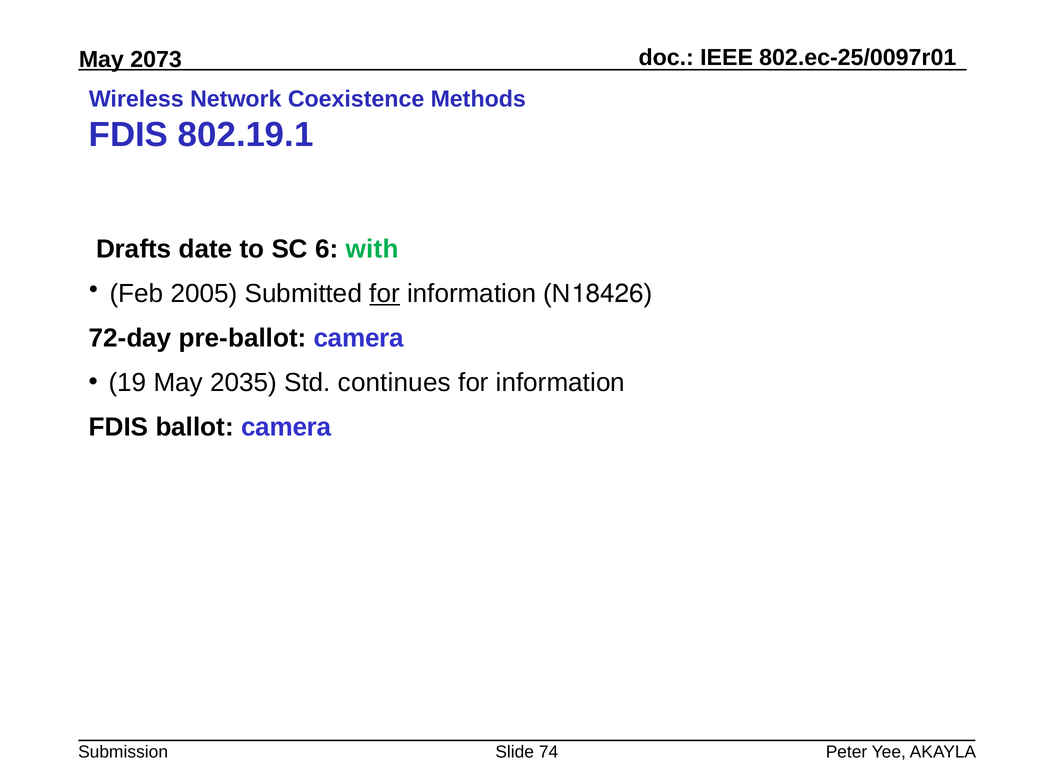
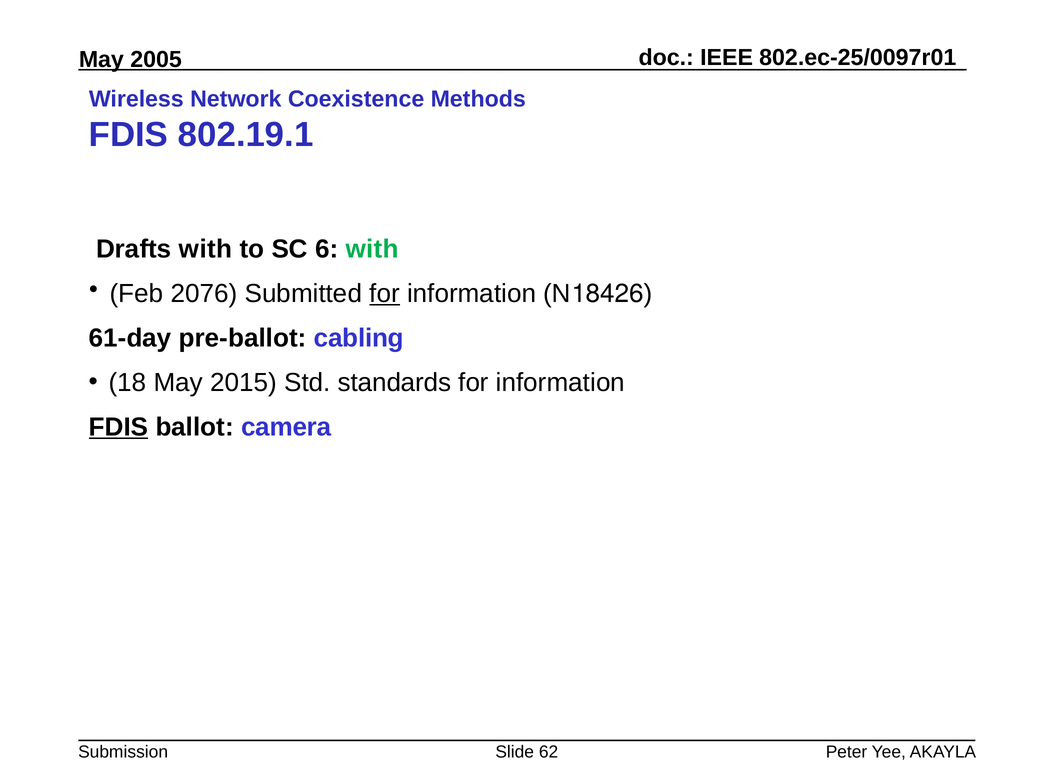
2073: 2073 -> 2005 (156, 59)
Drafts date: date -> with (205, 249)
2005: 2005 -> 2076 (204, 294)
72-day: 72-day -> 61-day (130, 338)
pre-ballot camera: camera -> cabling (359, 338)
19: 19 -> 18 (128, 382)
2035: 2035 -> 2015 (244, 382)
continues: continues -> standards (395, 382)
FDIS underline: none -> present (119, 427)
74: 74 -> 62 (549, 752)
